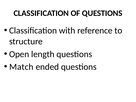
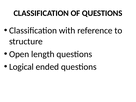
Match: Match -> Logical (21, 67)
